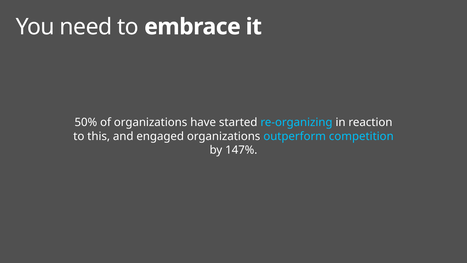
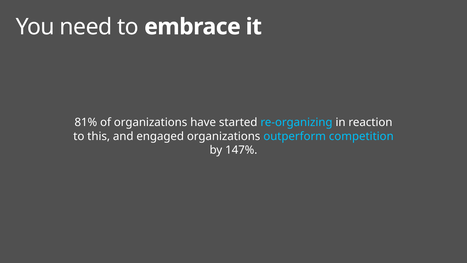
50%: 50% -> 81% (86, 122)
